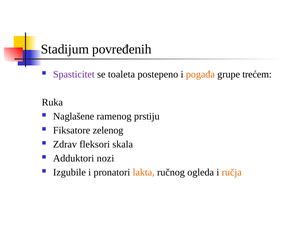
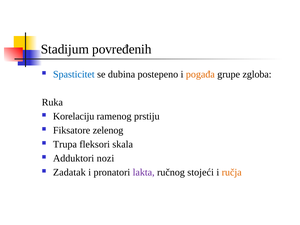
Spasticitet colour: purple -> blue (74, 74)
toaleta: toaleta -> dubina (122, 74)
trećem: trećem -> zgloba (257, 74)
Naglašene: Naglašene -> Korelaciju (74, 116)
Zdrav: Zdrav -> Trupa (65, 144)
Izgubile: Izgubile -> Zadatak (69, 172)
lakta colour: orange -> purple (144, 172)
ogleda: ogleda -> stojeći (201, 172)
